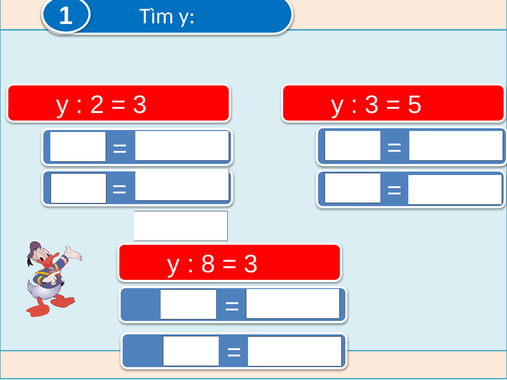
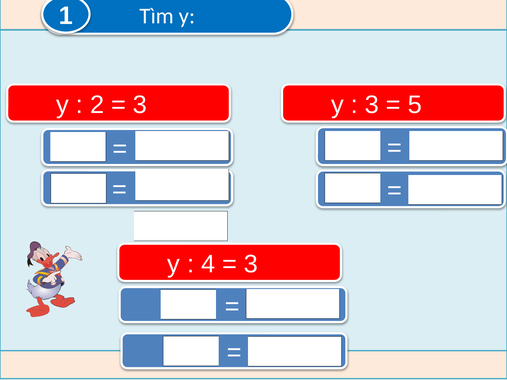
8: 8 -> 4 (208, 264)
